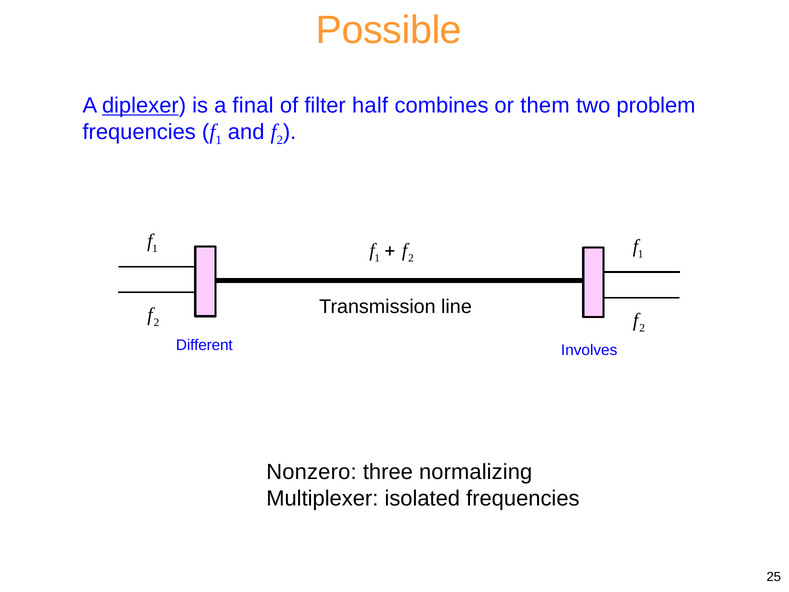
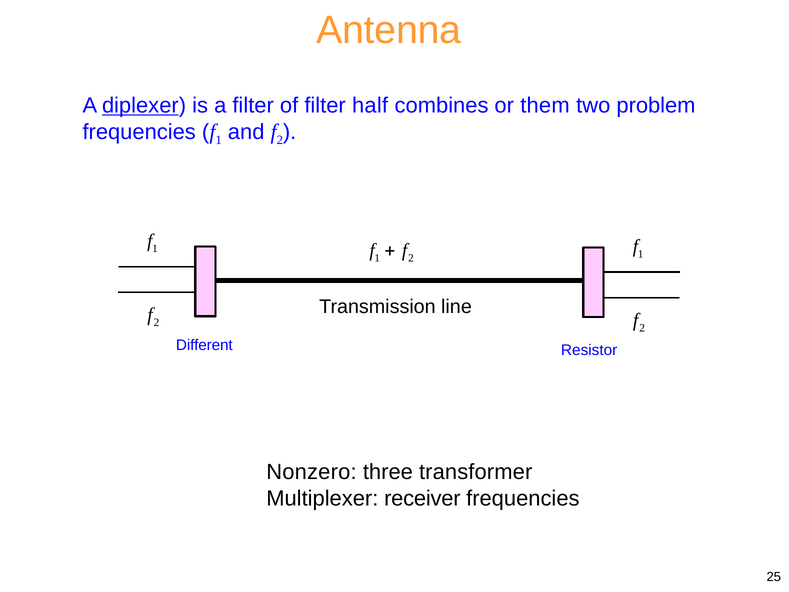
Possible: Possible -> Antenna (389, 30)
a final: final -> filter (253, 105)
Involves: Involves -> Resistor (589, 350)
normalizing: normalizing -> transformer (476, 472)
isolated: isolated -> receiver (422, 498)
